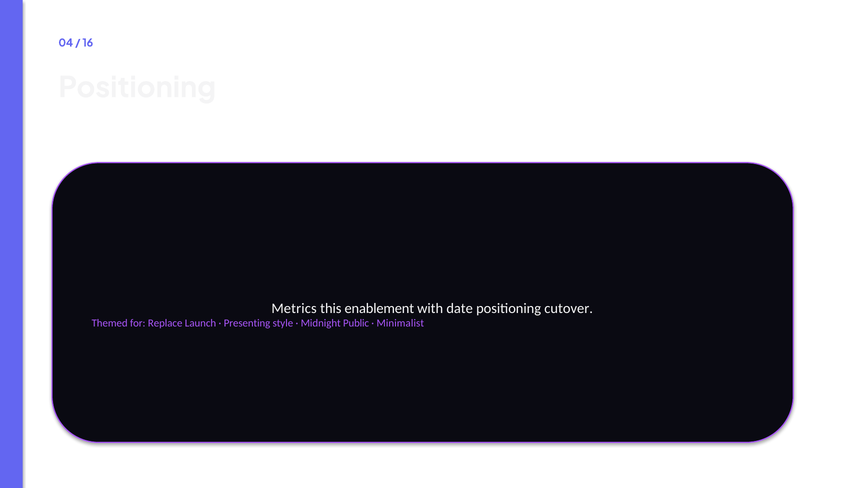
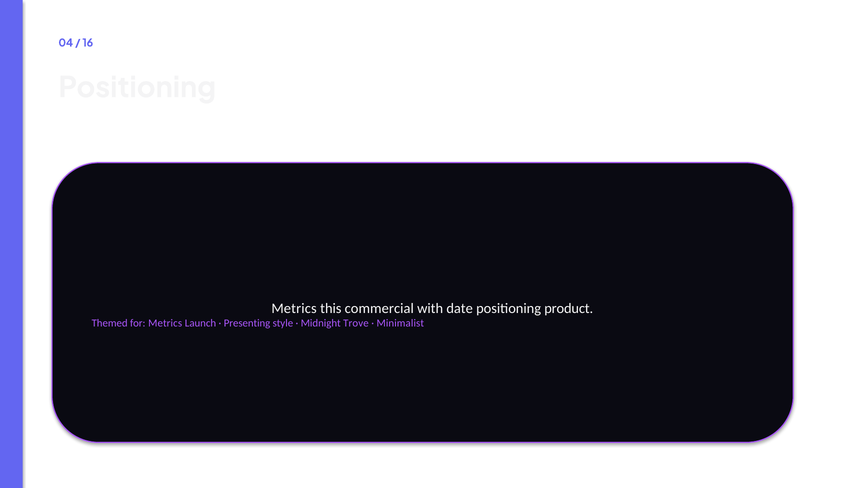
enablement: enablement -> commercial (379, 308)
cutover: cutover -> product (569, 308)
for Replace: Replace -> Metrics (165, 323)
Public: Public -> Trove (356, 323)
